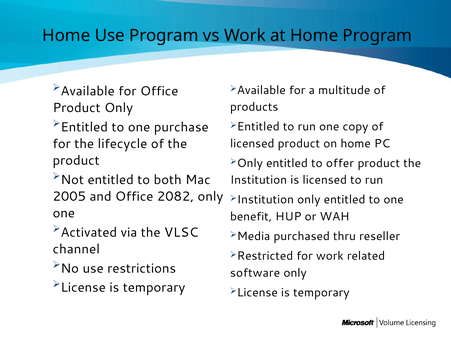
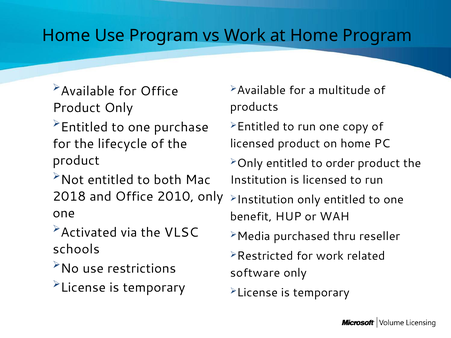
offer: offer -> order (340, 163)
2005: 2005 -> 2018 (69, 197)
2082: 2082 -> 2010 (175, 197)
channel: channel -> schools (76, 249)
